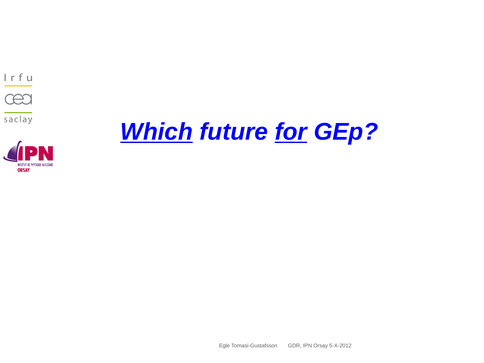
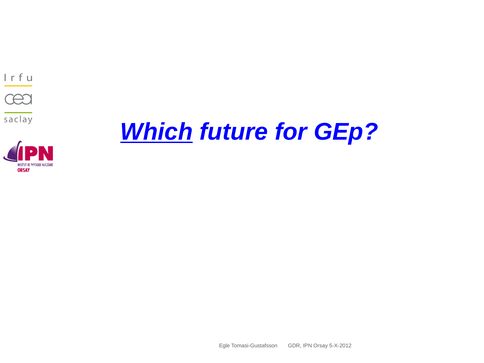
for underline: present -> none (291, 132)
